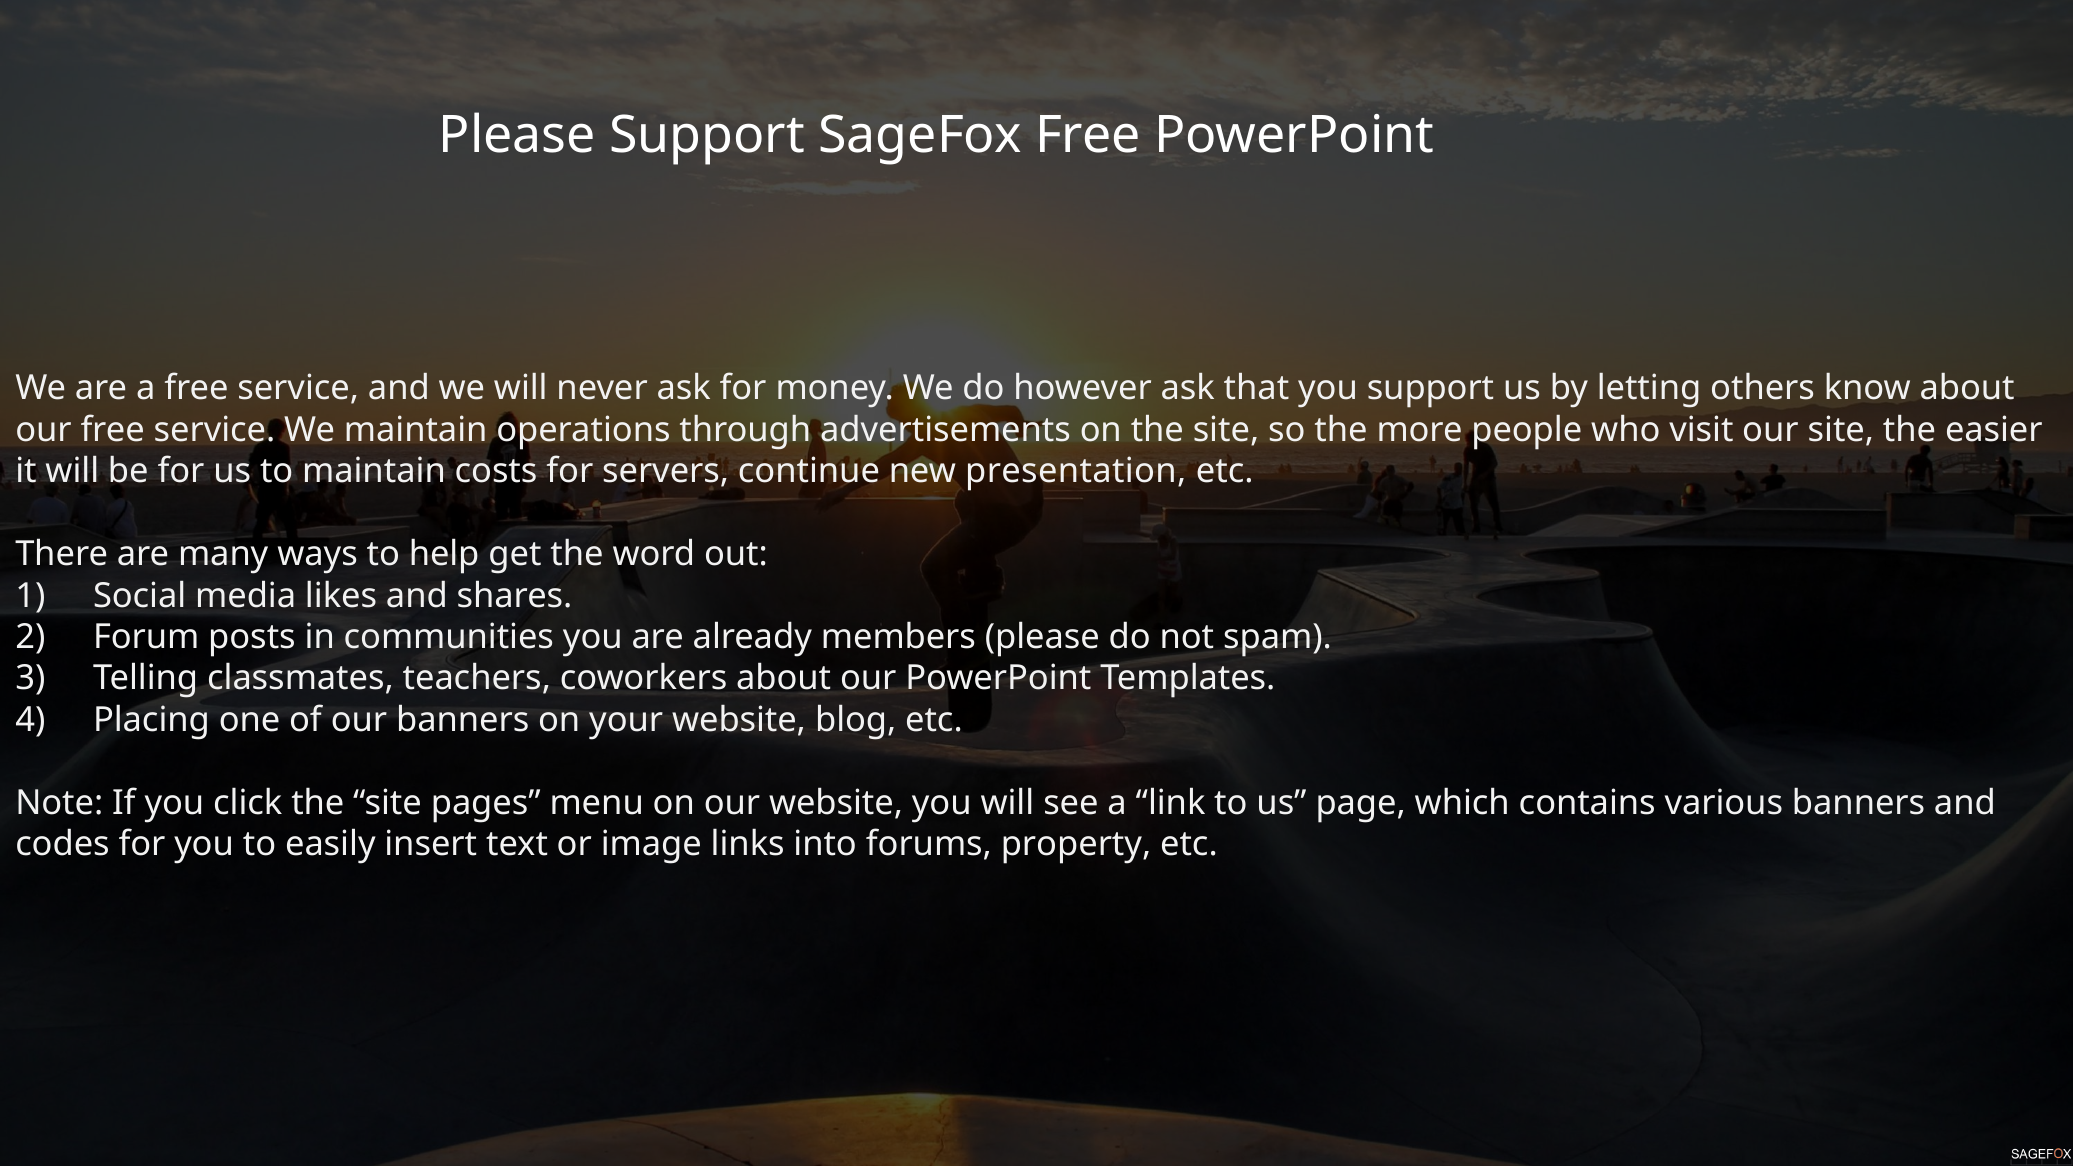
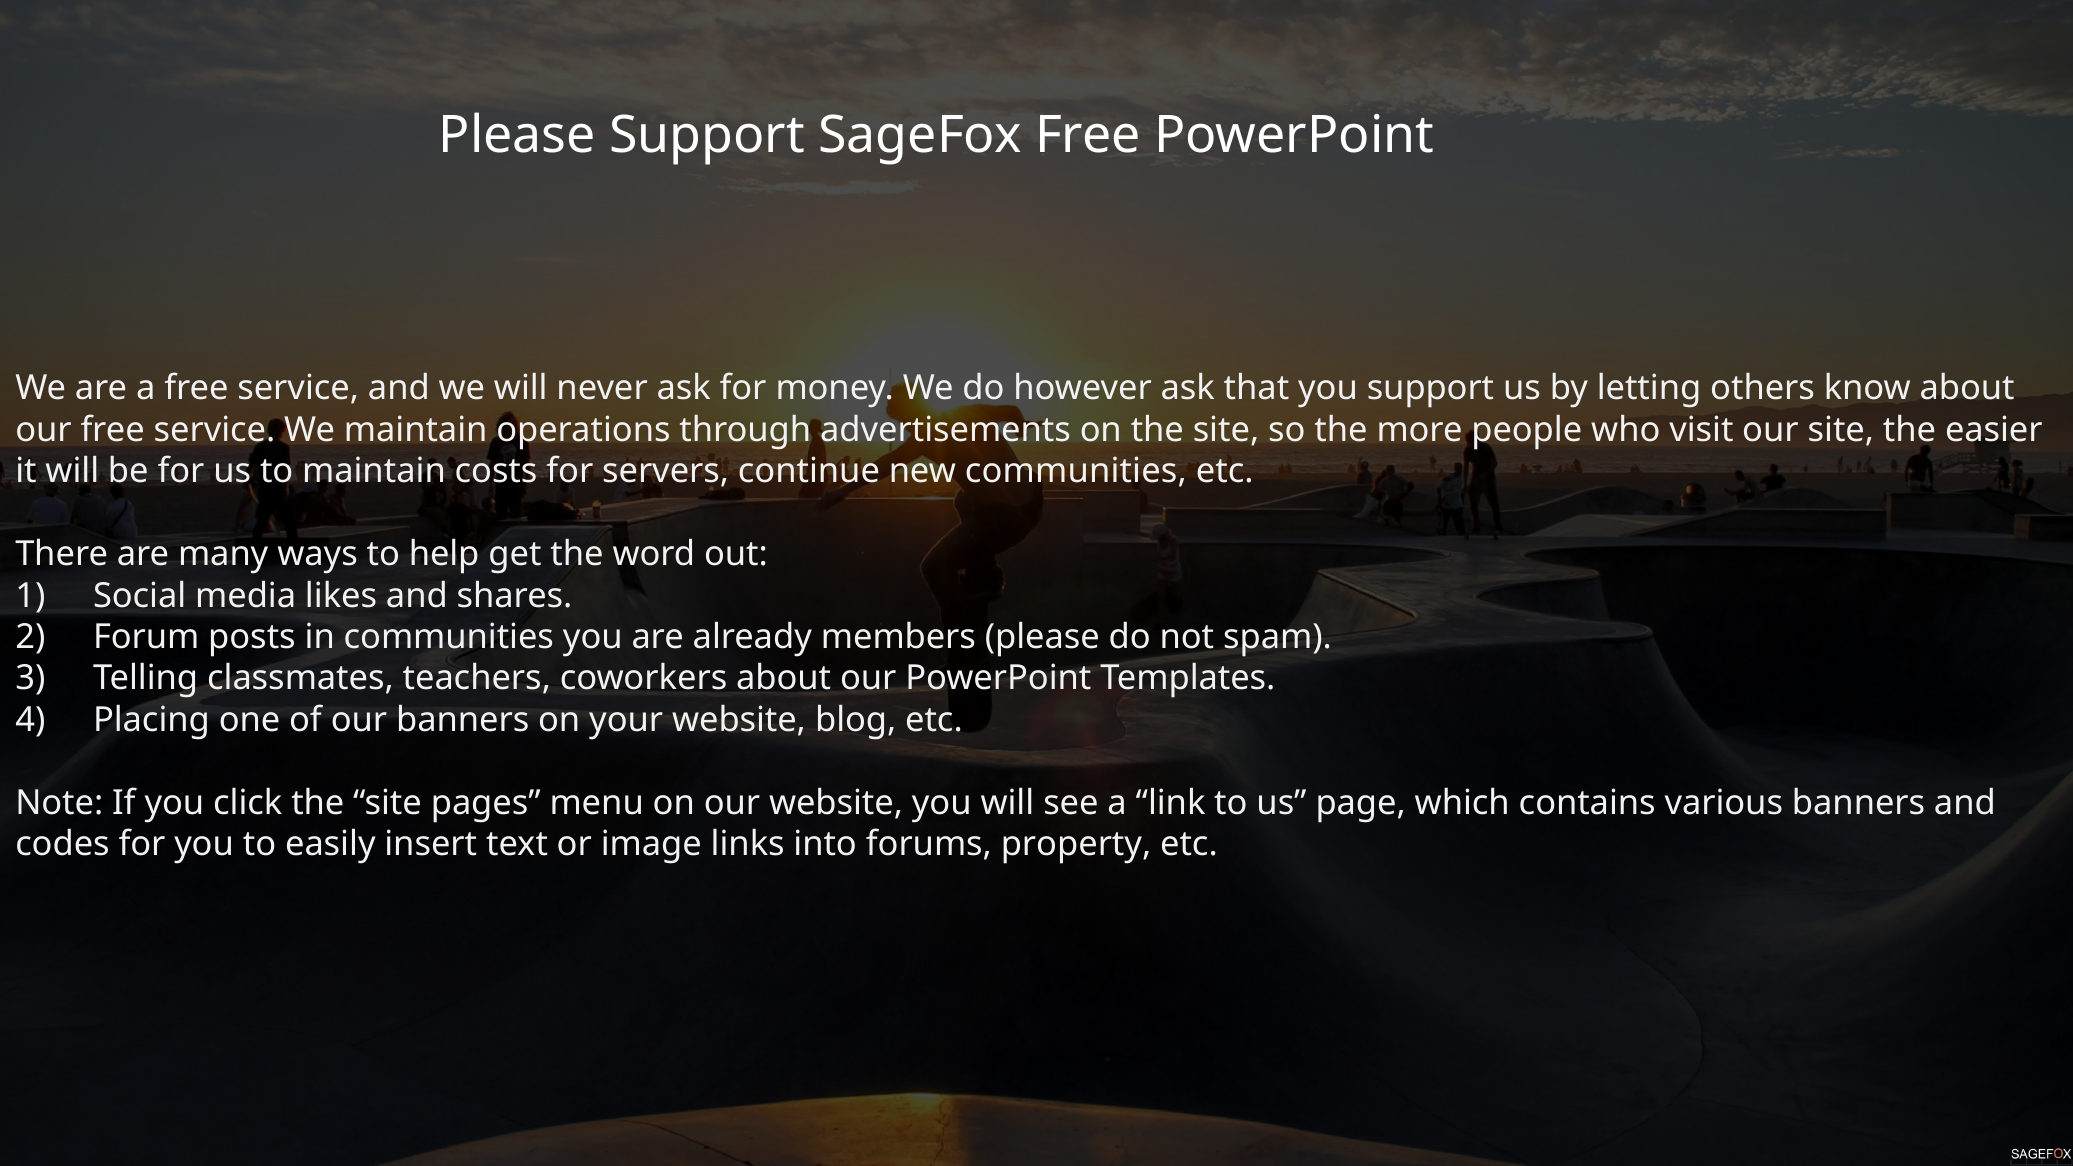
new presentation: presentation -> communities (1076, 471)
